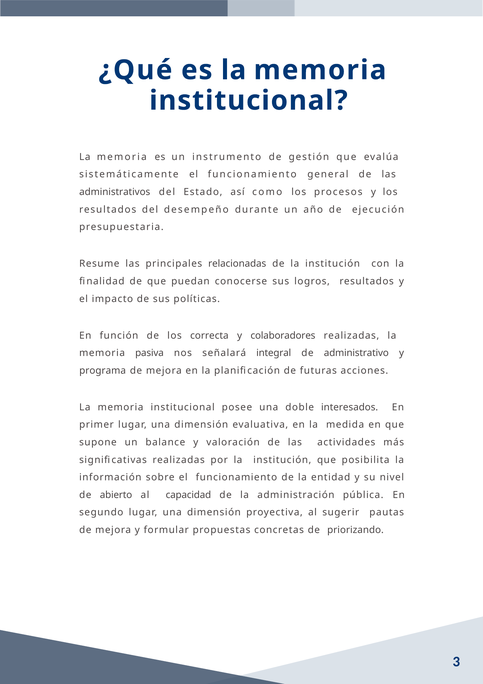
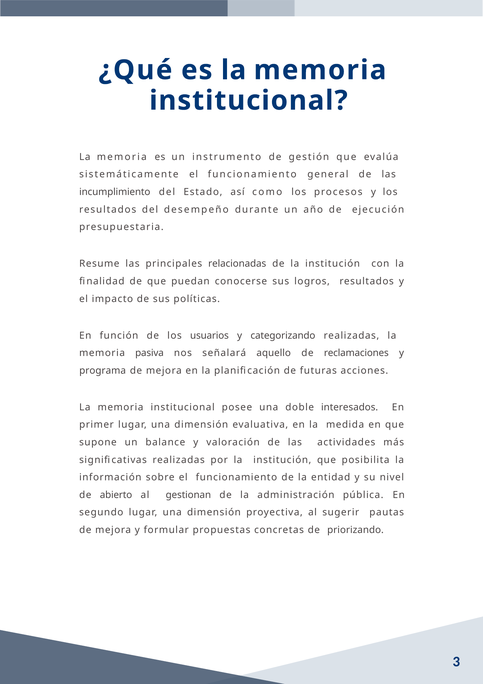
administrativos: administrativos -> incumplimiento (115, 192)
correcta: correcta -> usuarios (209, 335)
colaboradores: colaboradores -> categorizando (283, 335)
integral: integral -> aquello (274, 353)
administrativo: administrativo -> reclamaciones (356, 353)
capacidad: capacidad -> gestionan (188, 495)
